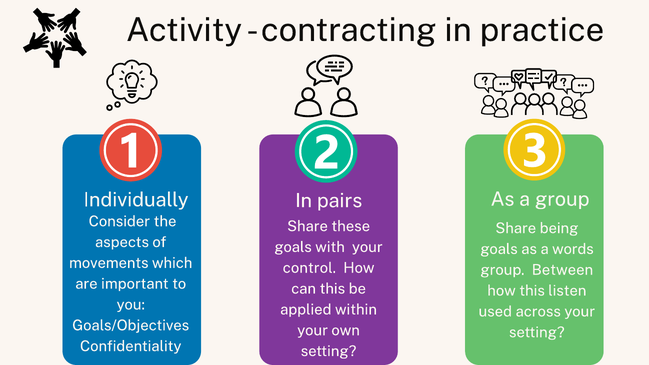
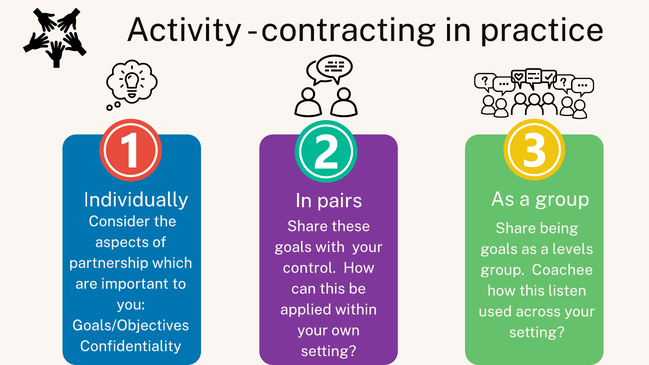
words: words -> levels (573, 249)
movements: movements -> partnership (109, 263)
Between: Between -> Coachee (562, 270)
